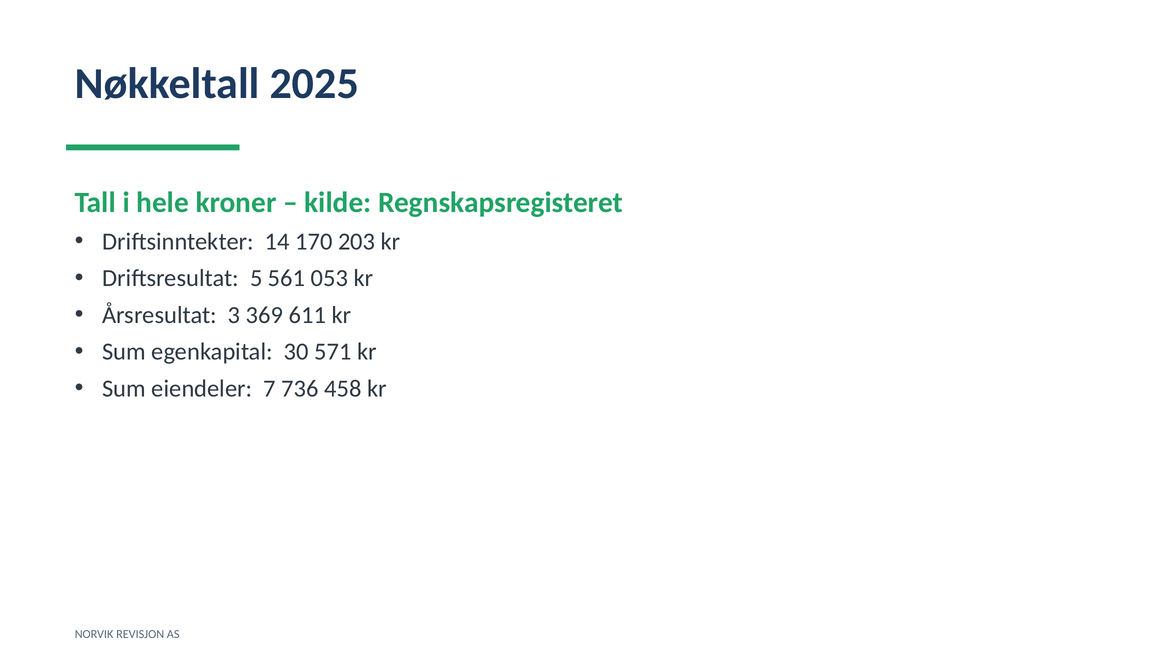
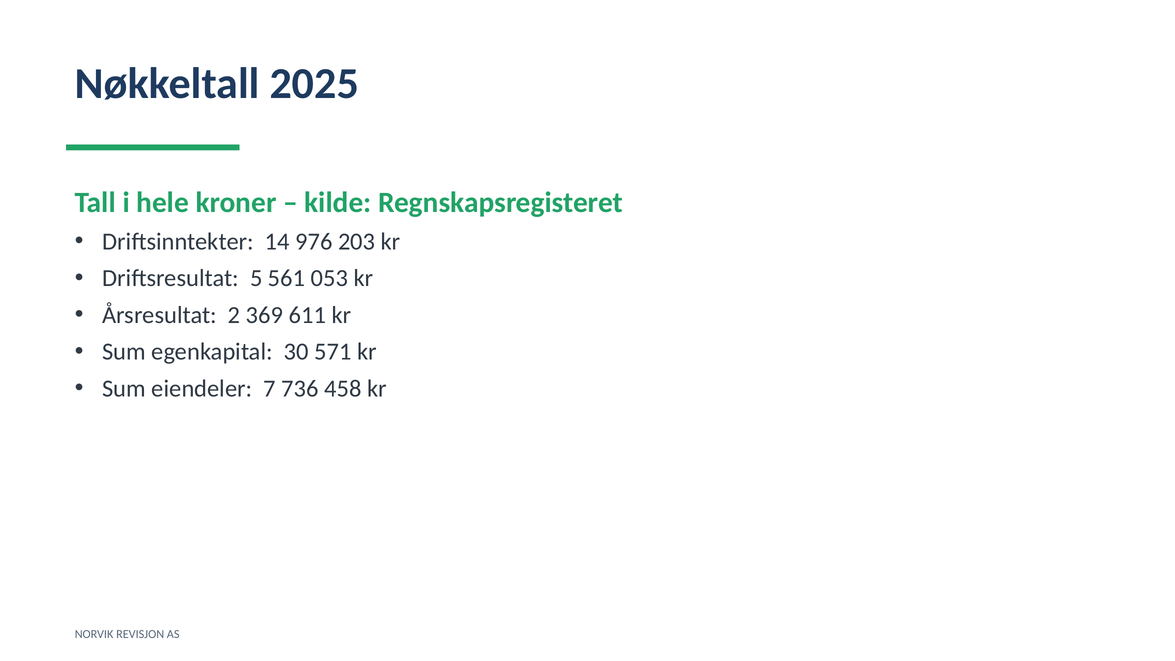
170: 170 -> 976 (314, 242)
3: 3 -> 2 (234, 315)
